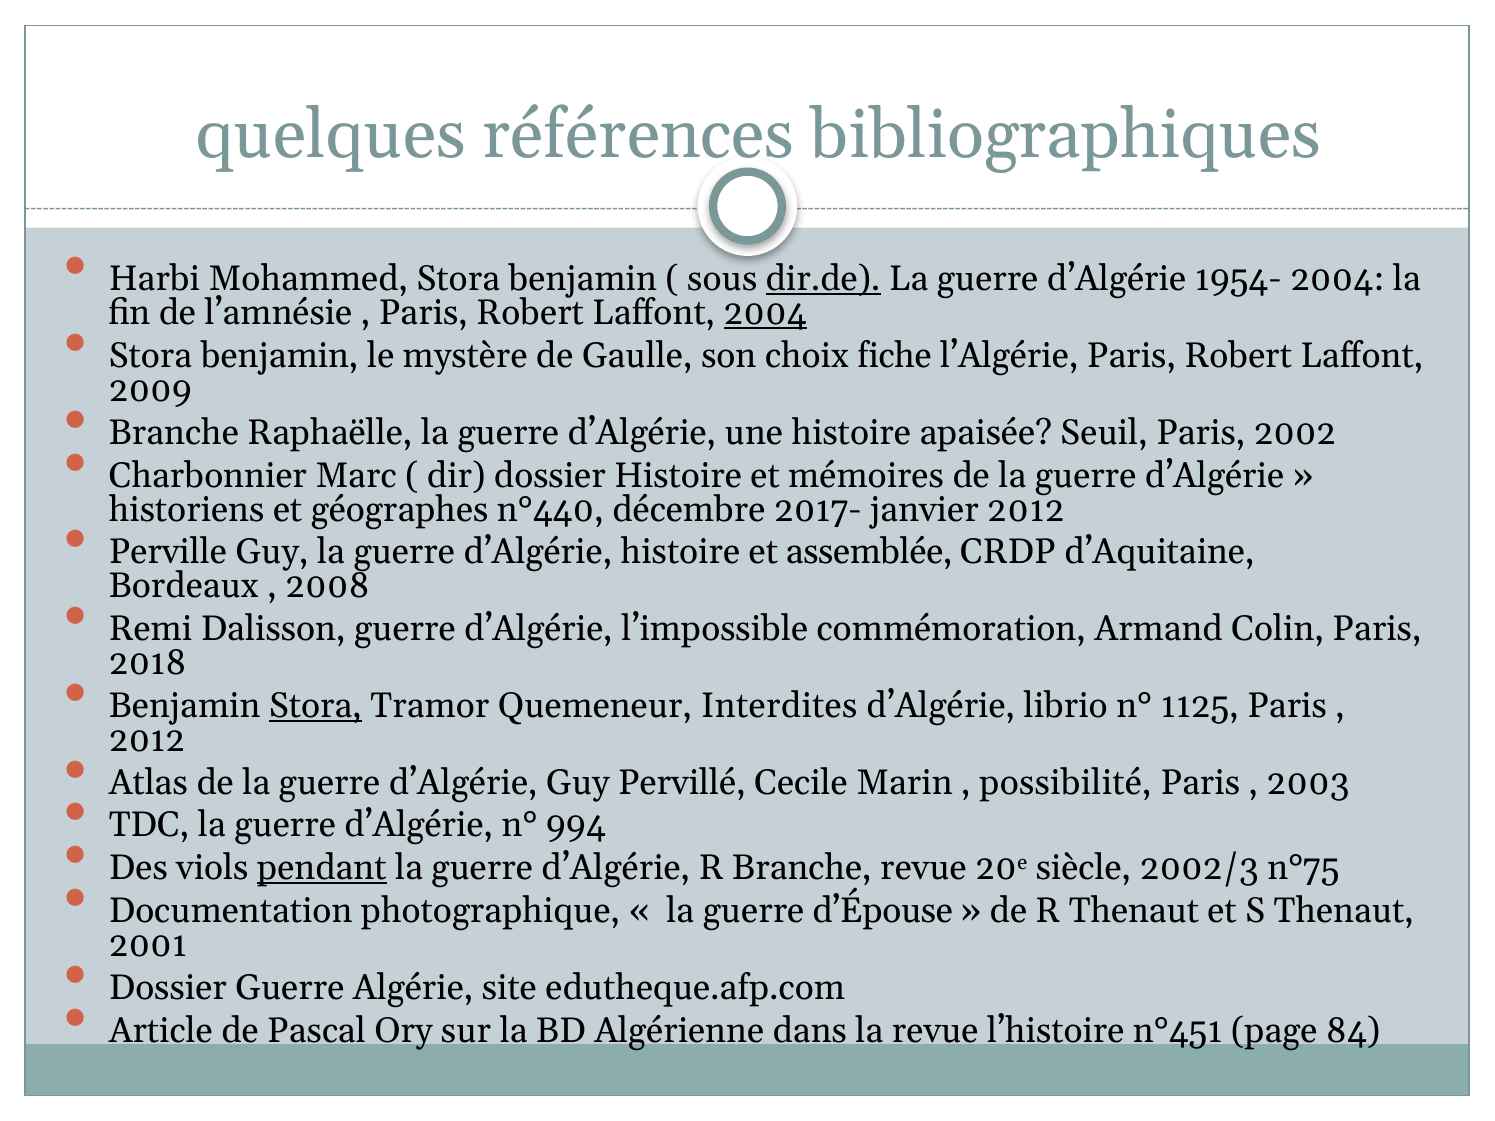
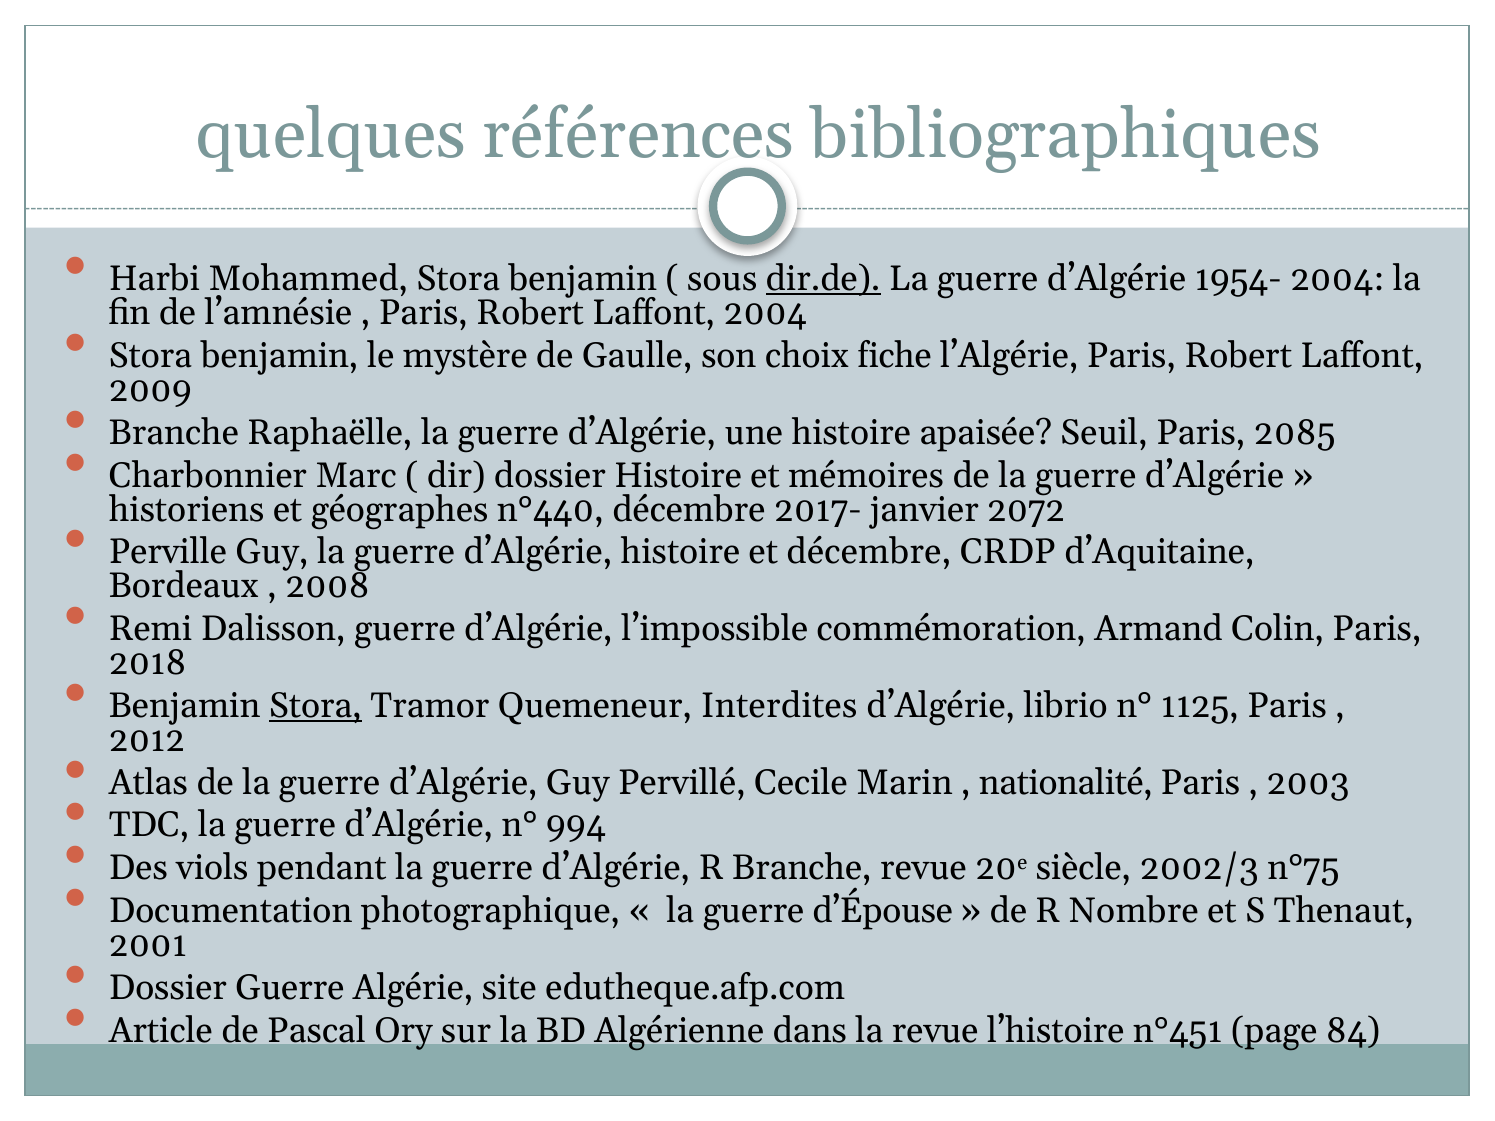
2004 underline: present -> none (765, 313)
2002: 2002 -> 2085 (1295, 433)
janvier 2012: 2012 -> 2072 (1026, 510)
et assemblée: assemblée -> décembre (869, 552)
possibilité: possibilité -> nationalité (1066, 783)
pendant underline: present -> none (322, 868)
R Thenaut: Thenaut -> Nombre (1134, 911)
